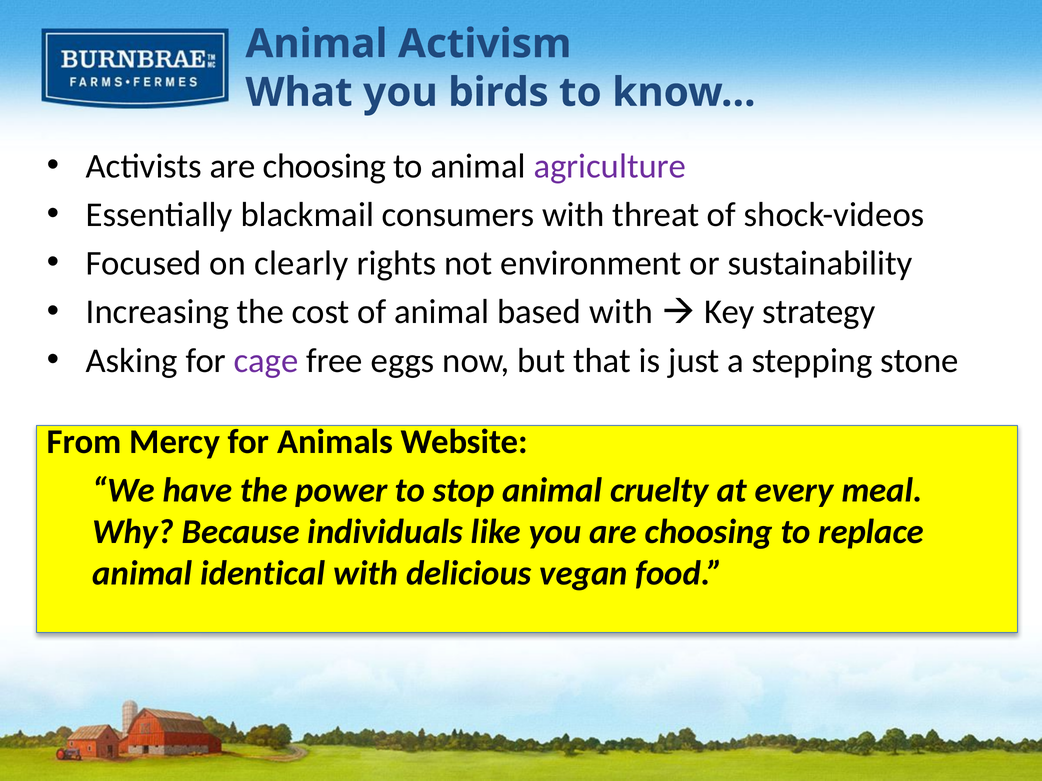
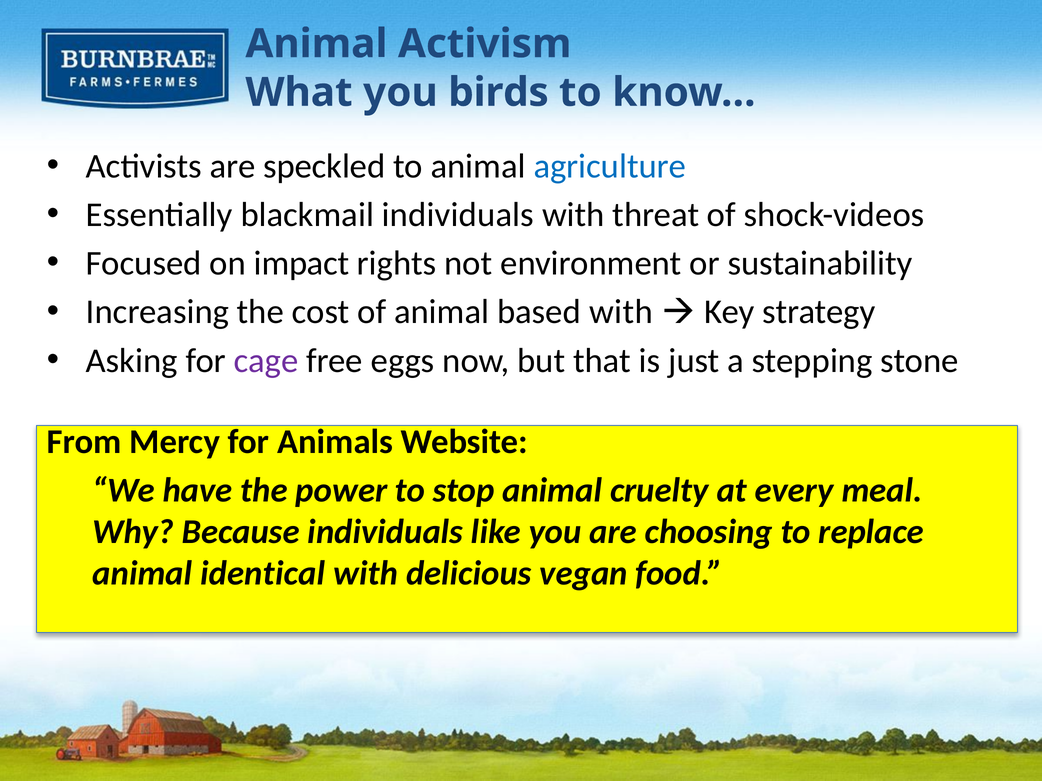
Activists are choosing: choosing -> speckled (324, 166)
agriculture colour: purple -> blue (610, 166)
blackmail consumers: consumers -> individuals (458, 215)
clearly: clearly -> impact (302, 264)
